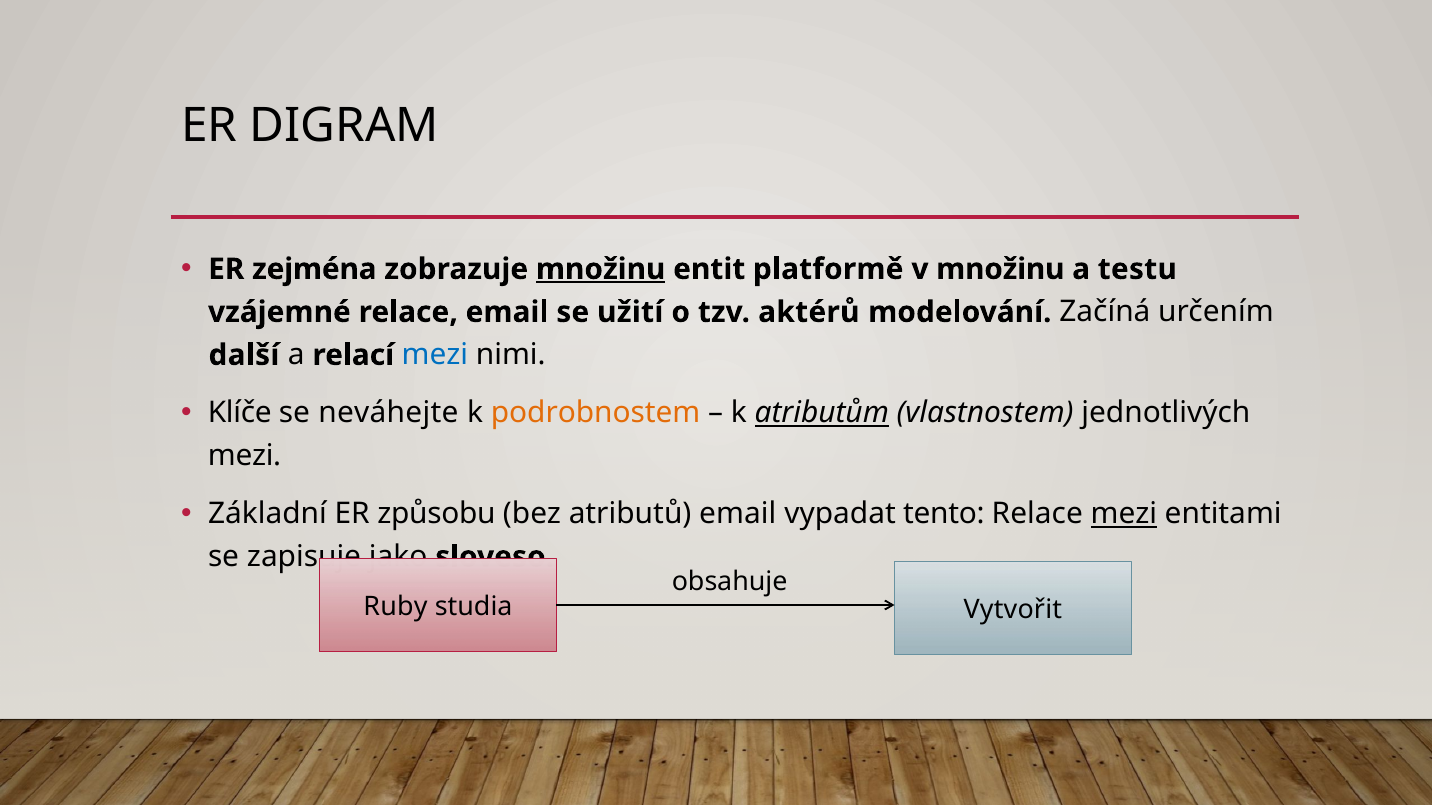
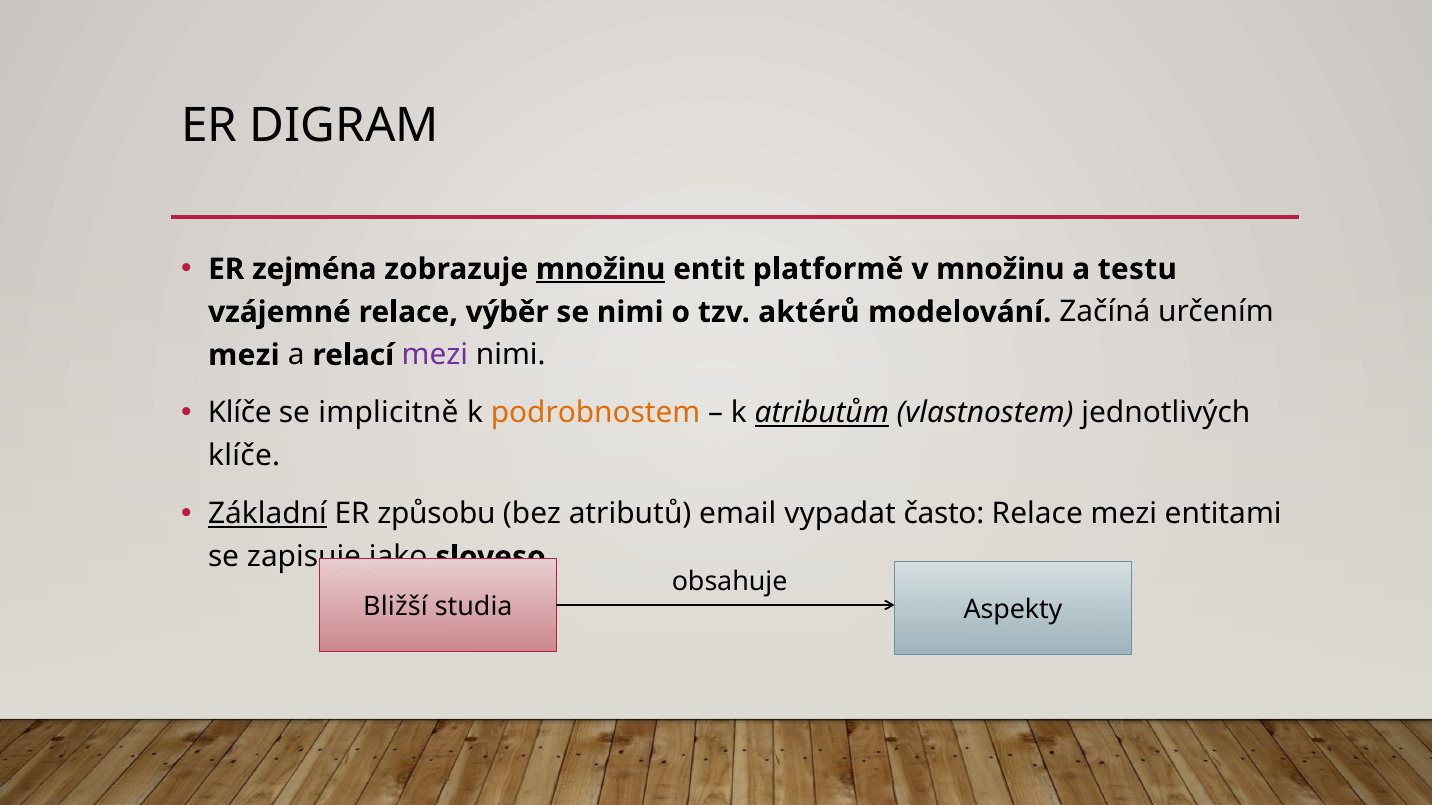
relace email: email -> výběr (507, 312)
se užití: užití -> nimi (630, 312)
další: další -> mezi (244, 355)
mezi colour: blue -> purple (435, 355)
neváhejte: neváhejte -> implicitně (388, 413)
mezi: mezi -> klíče (244, 456)
Základní underline: none -> present (267, 514)
tento: tento -> často (944, 514)
mezi underline: present -> none (1124, 514)
Ruby: Ruby -> Bližší (396, 607)
Vytvořit: Vytvořit -> Aspekty (1013, 610)
